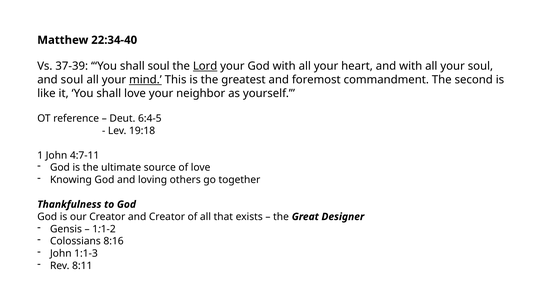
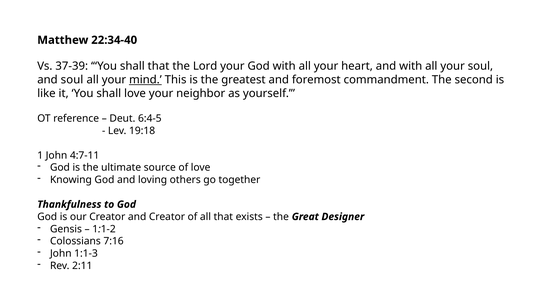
shall soul: soul -> that (159, 66)
Lord underline: present -> none (205, 66)
8:16: 8:16 -> 7:16 (114, 241)
8:11: 8:11 -> 2:11 (82, 265)
